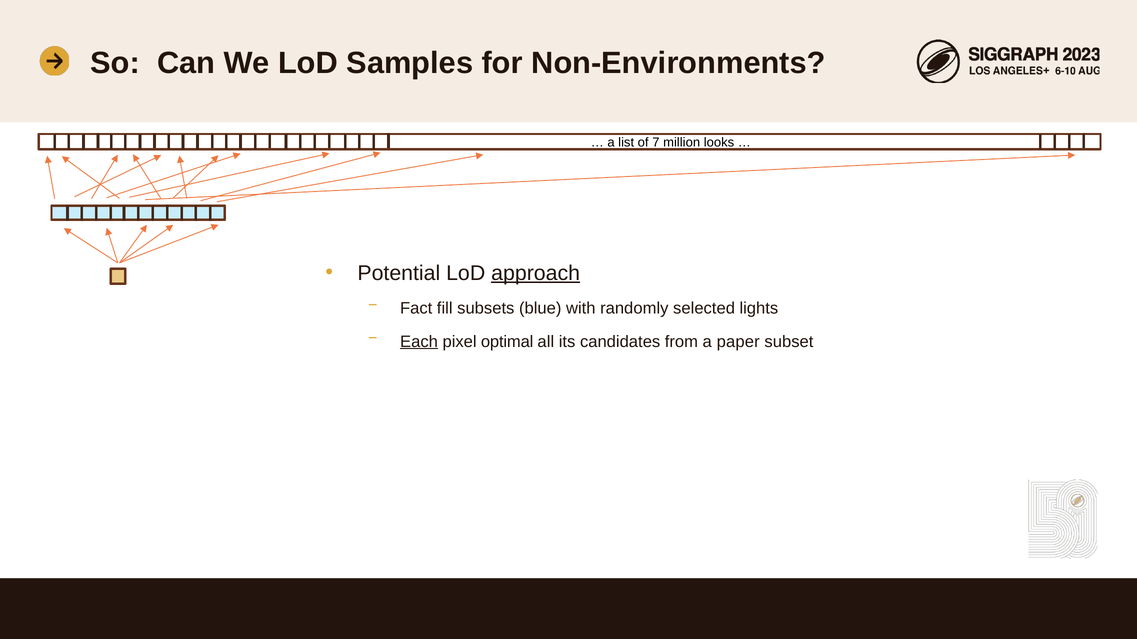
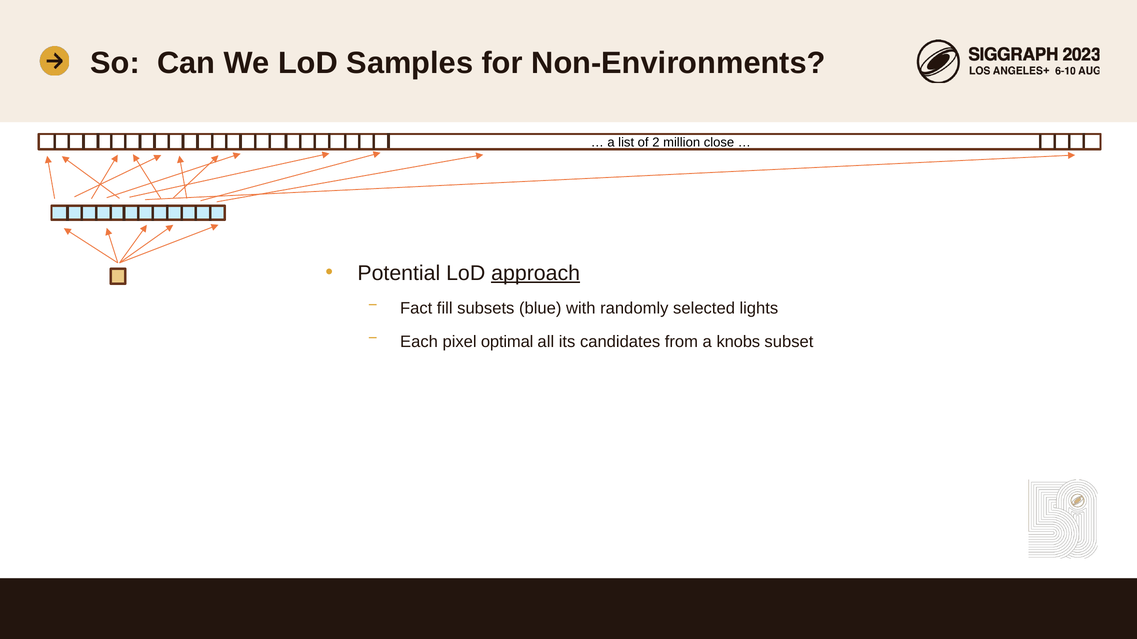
7: 7 -> 2 (656, 142)
looks: looks -> close (719, 142)
Each underline: present -> none (419, 342)
paper: paper -> knobs (738, 342)
